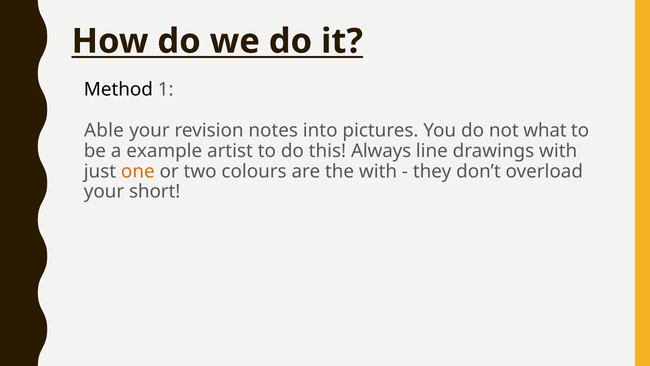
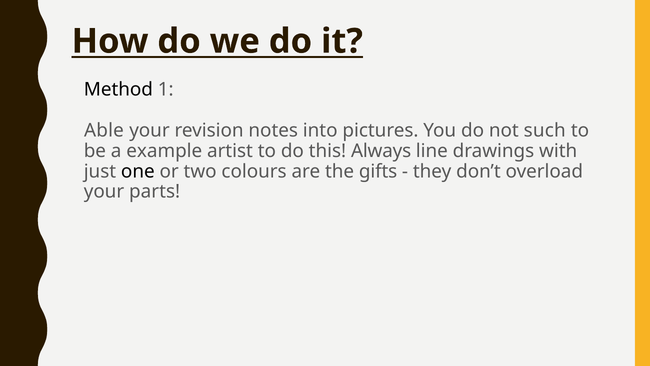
what: what -> such (545, 130)
one colour: orange -> black (138, 171)
the with: with -> gifts (378, 171)
short: short -> parts (155, 191)
